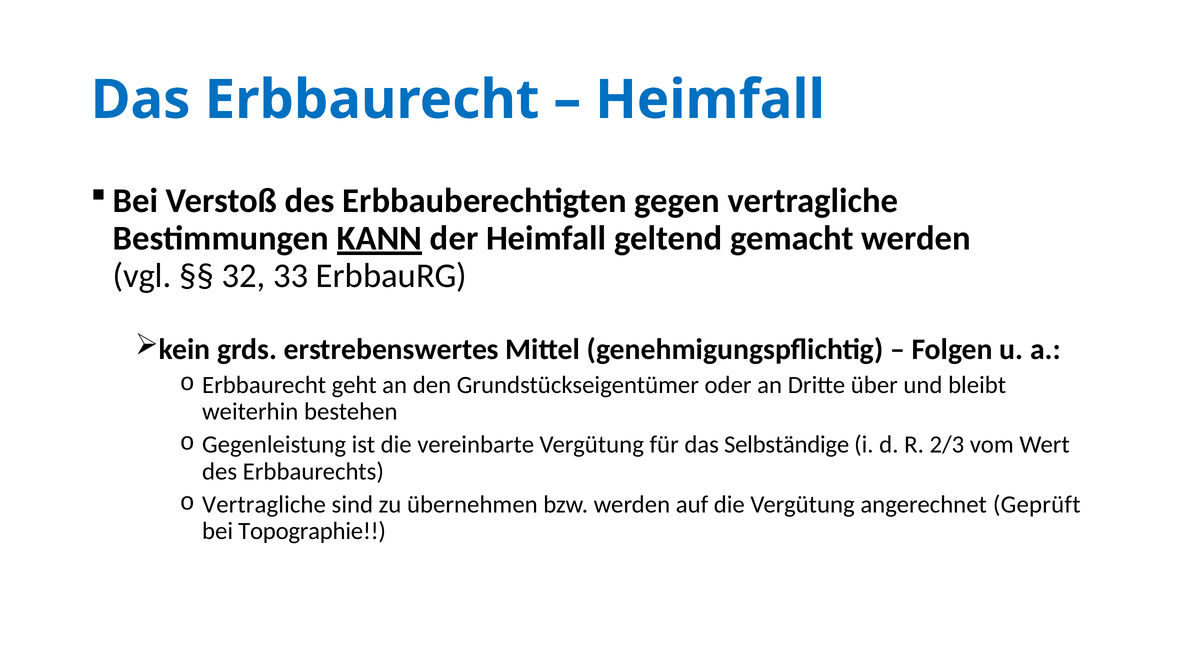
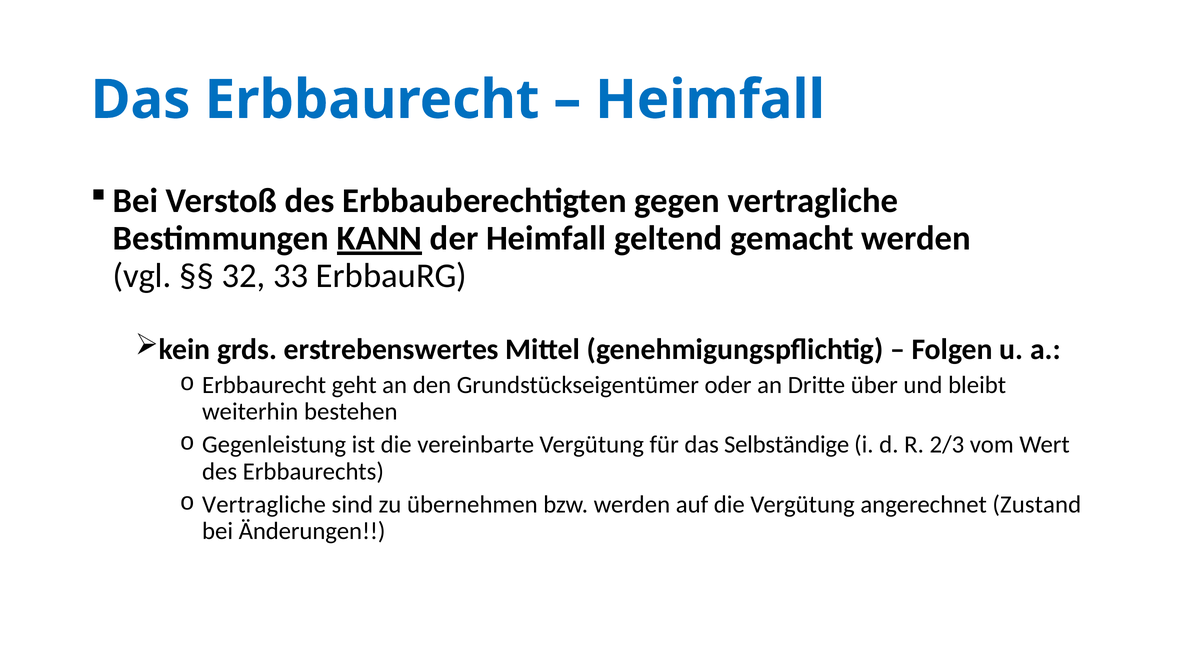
Geprüft: Geprüft -> Zustand (1037, 504)
Topographie: Topographie -> Änderungen (312, 531)
